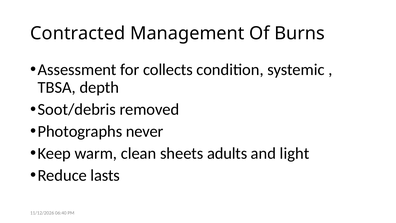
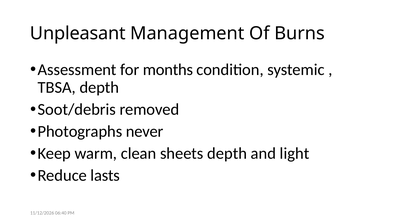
Contracted: Contracted -> Unpleasant (78, 33)
collects: collects -> months (168, 70)
sheets adults: adults -> depth (227, 153)
